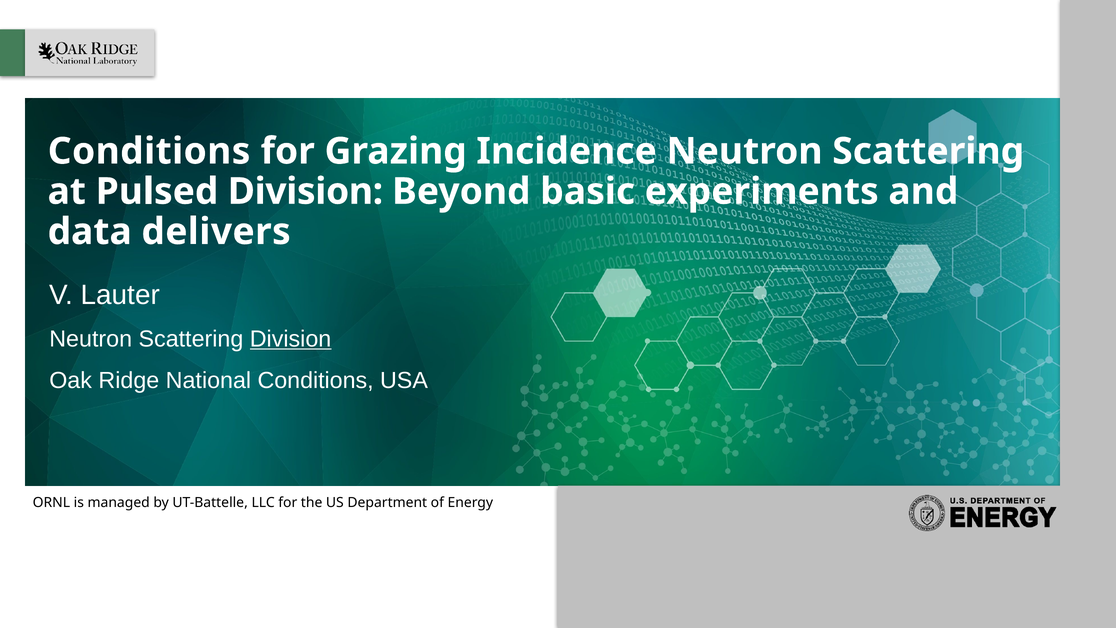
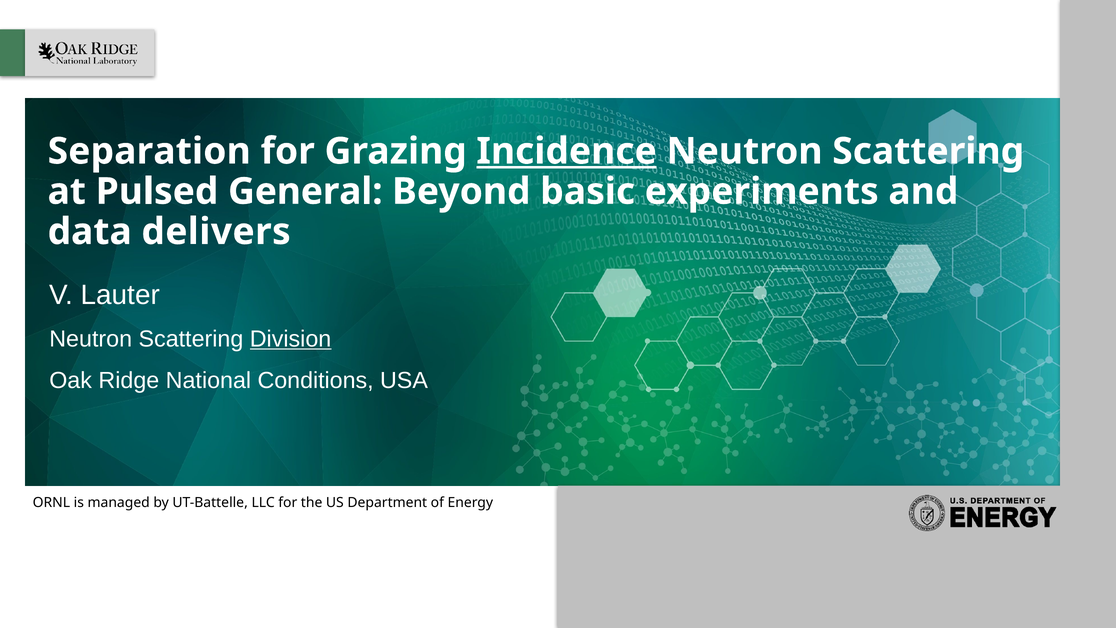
Conditions: Conditions -> Separation (149, 151)
Incidence underline: none -> present (567, 151)
Pulsed Division: Division -> General (305, 191)
